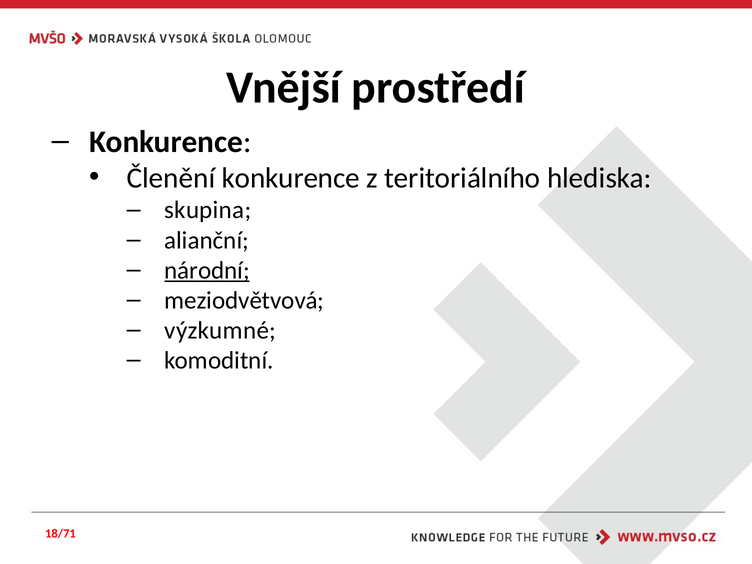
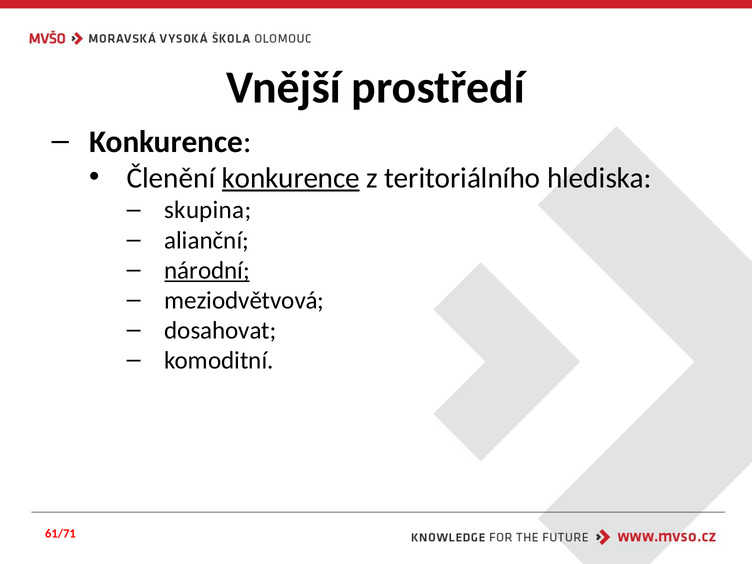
konkurence underline: none -> present (291, 178)
výzkumné: výzkumné -> dosahovat (220, 330)
18/71: 18/71 -> 61/71 (60, 534)
